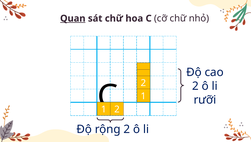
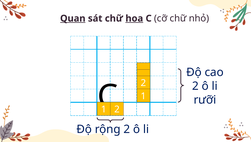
hoa underline: none -> present (134, 18)
